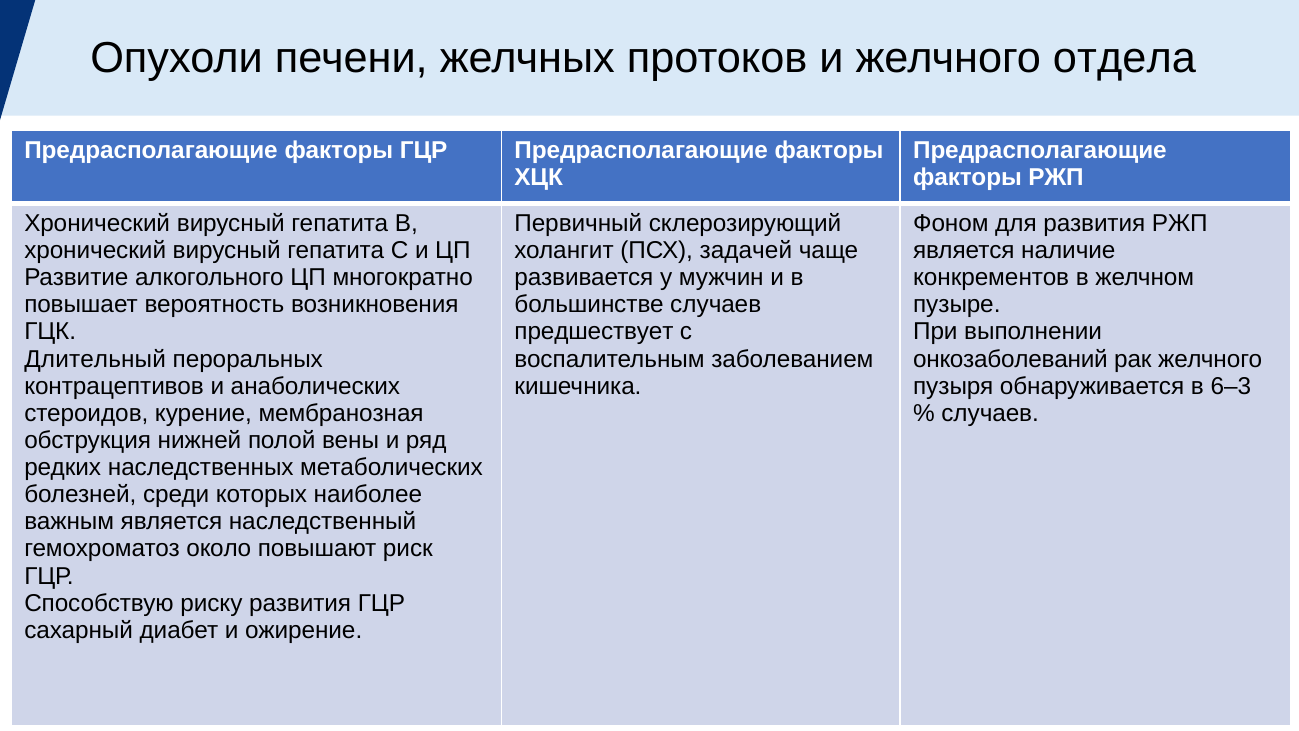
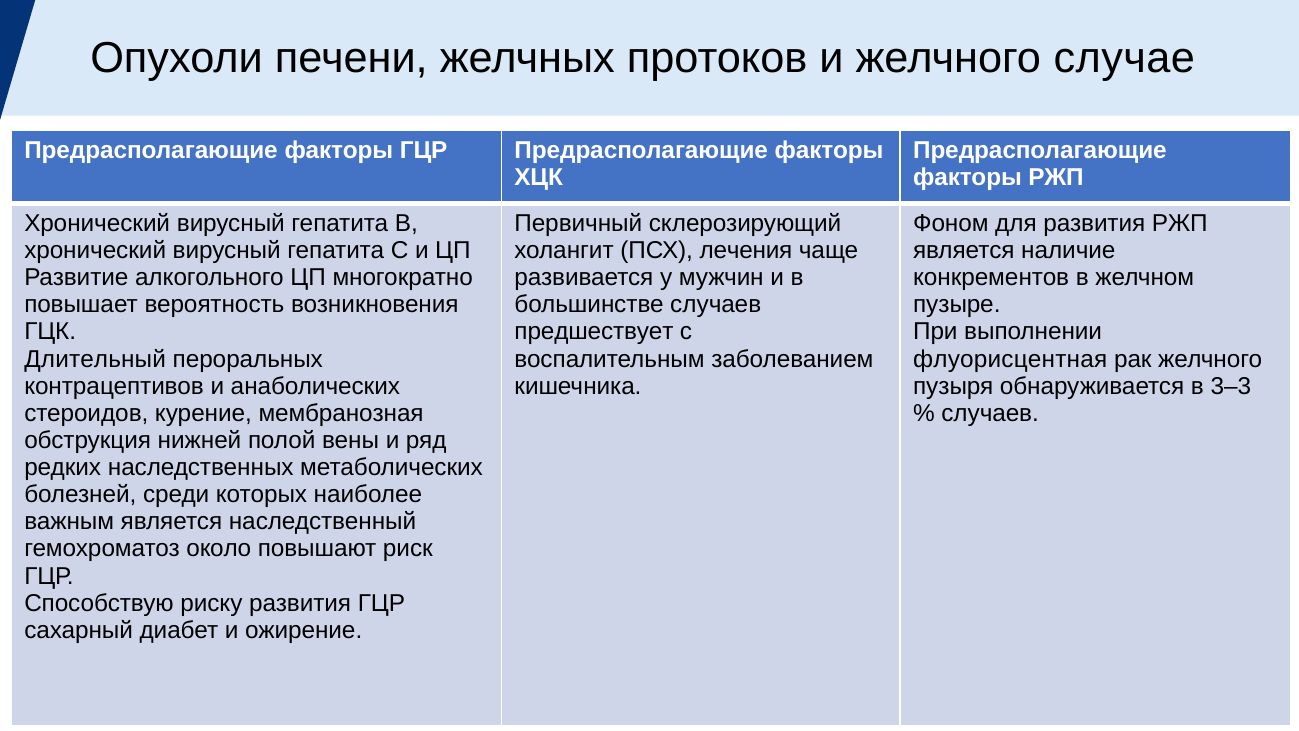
отдела: отдела -> случае (1124, 59)
задачей: задачей -> лечения (746, 250)
онкозаболеваний: онкозаболеваний -> флуорисцентная (1010, 359)
6–3: 6–3 -> 3–3 (1231, 386)
